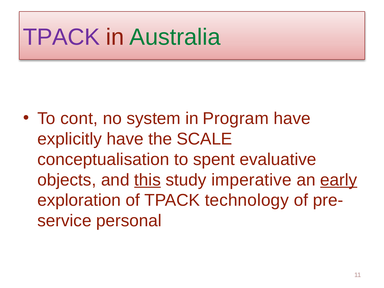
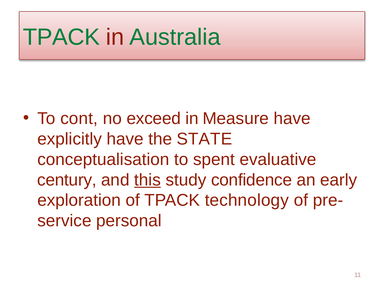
TPACK colour: purple -> green (61, 37)
system: system -> exceed (154, 118)
Program: Program -> Measure (236, 118)
SCALE: SCALE -> STATE (204, 139)
objects: objects -> century (67, 180)
imperative: imperative -> confidence (252, 180)
early underline: present -> none (339, 180)
